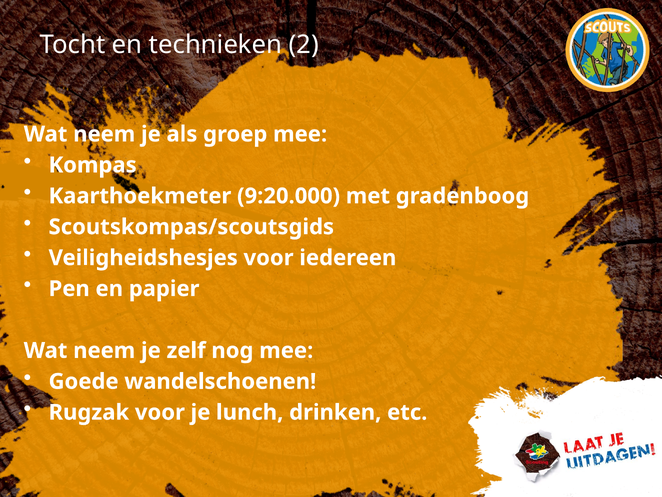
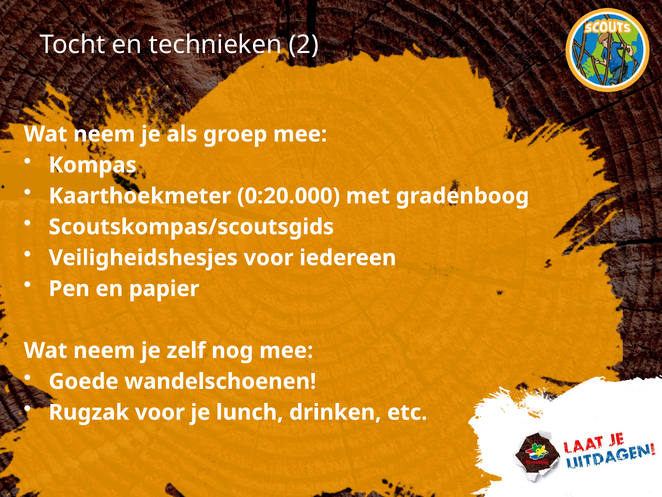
9:20.000: 9:20.000 -> 0:20.000 (289, 196)
